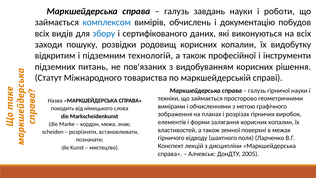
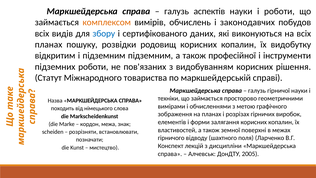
завдань: завдань -> аспектів (209, 11)
комплексом colour: blue -> orange (107, 22)
документацію: документацію -> законодавчих (247, 22)
заходи: заходи -> планах (49, 45)
підземним технологій: технологій -> підземним (151, 56)
підземних питань: питань -> роботи (93, 67)
